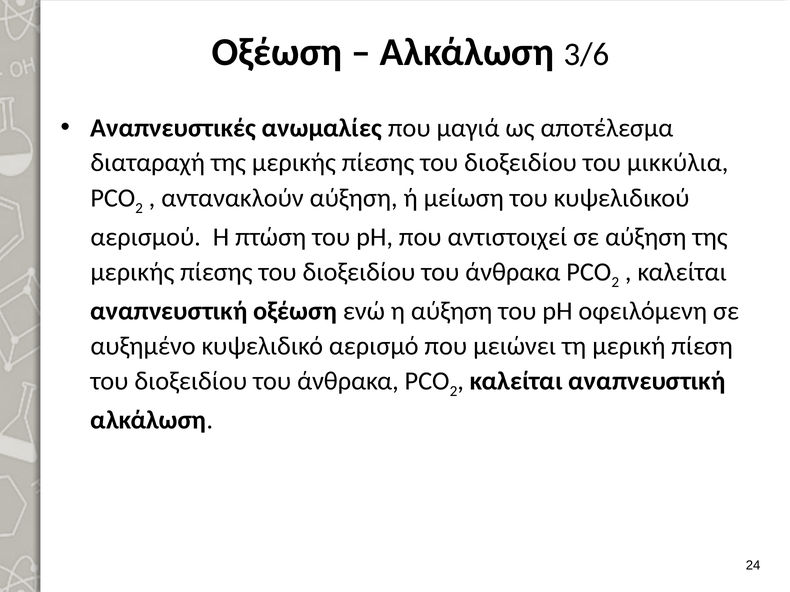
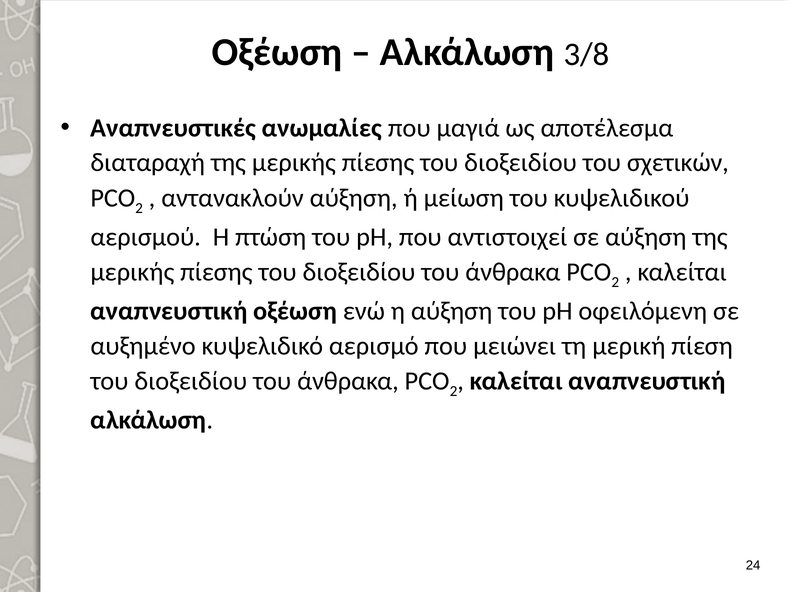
3/6: 3/6 -> 3/8 (587, 54)
μικκύλια: μικκύλια -> σχετικών (678, 163)
